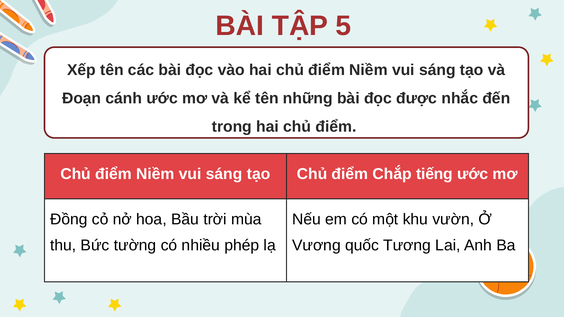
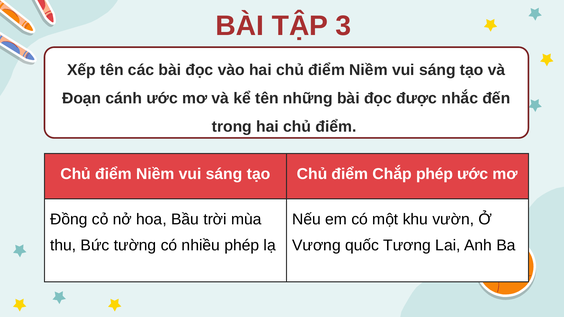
5: 5 -> 3 (343, 26)
Chắp tiếng: tiếng -> phép (434, 174)
